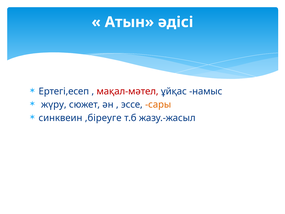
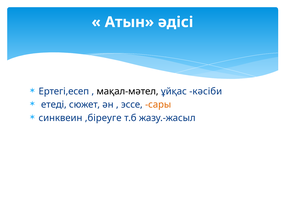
мақал-мәтел colour: red -> black (127, 91)
намыс: намыс -> кәсіби (206, 91)
жүру: жүру -> етеді (54, 104)
